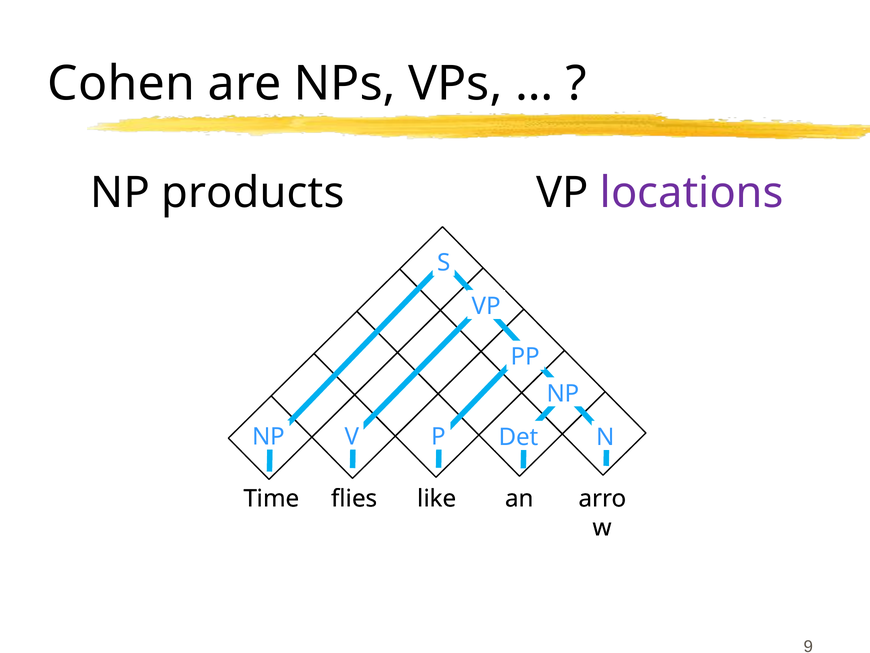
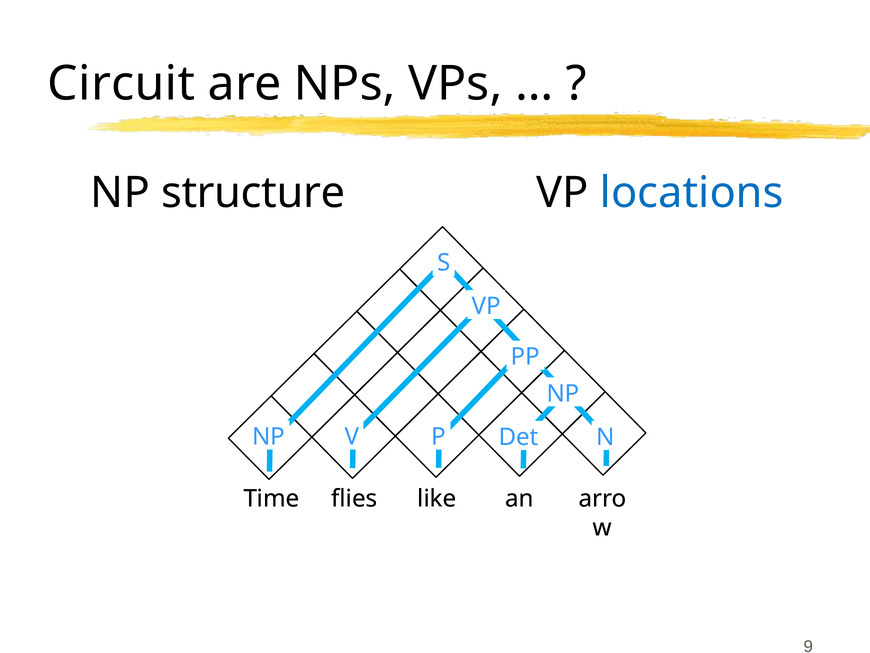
Cohen: Cohen -> Circuit (121, 84)
products: products -> structure (253, 193)
locations colour: purple -> blue (692, 193)
